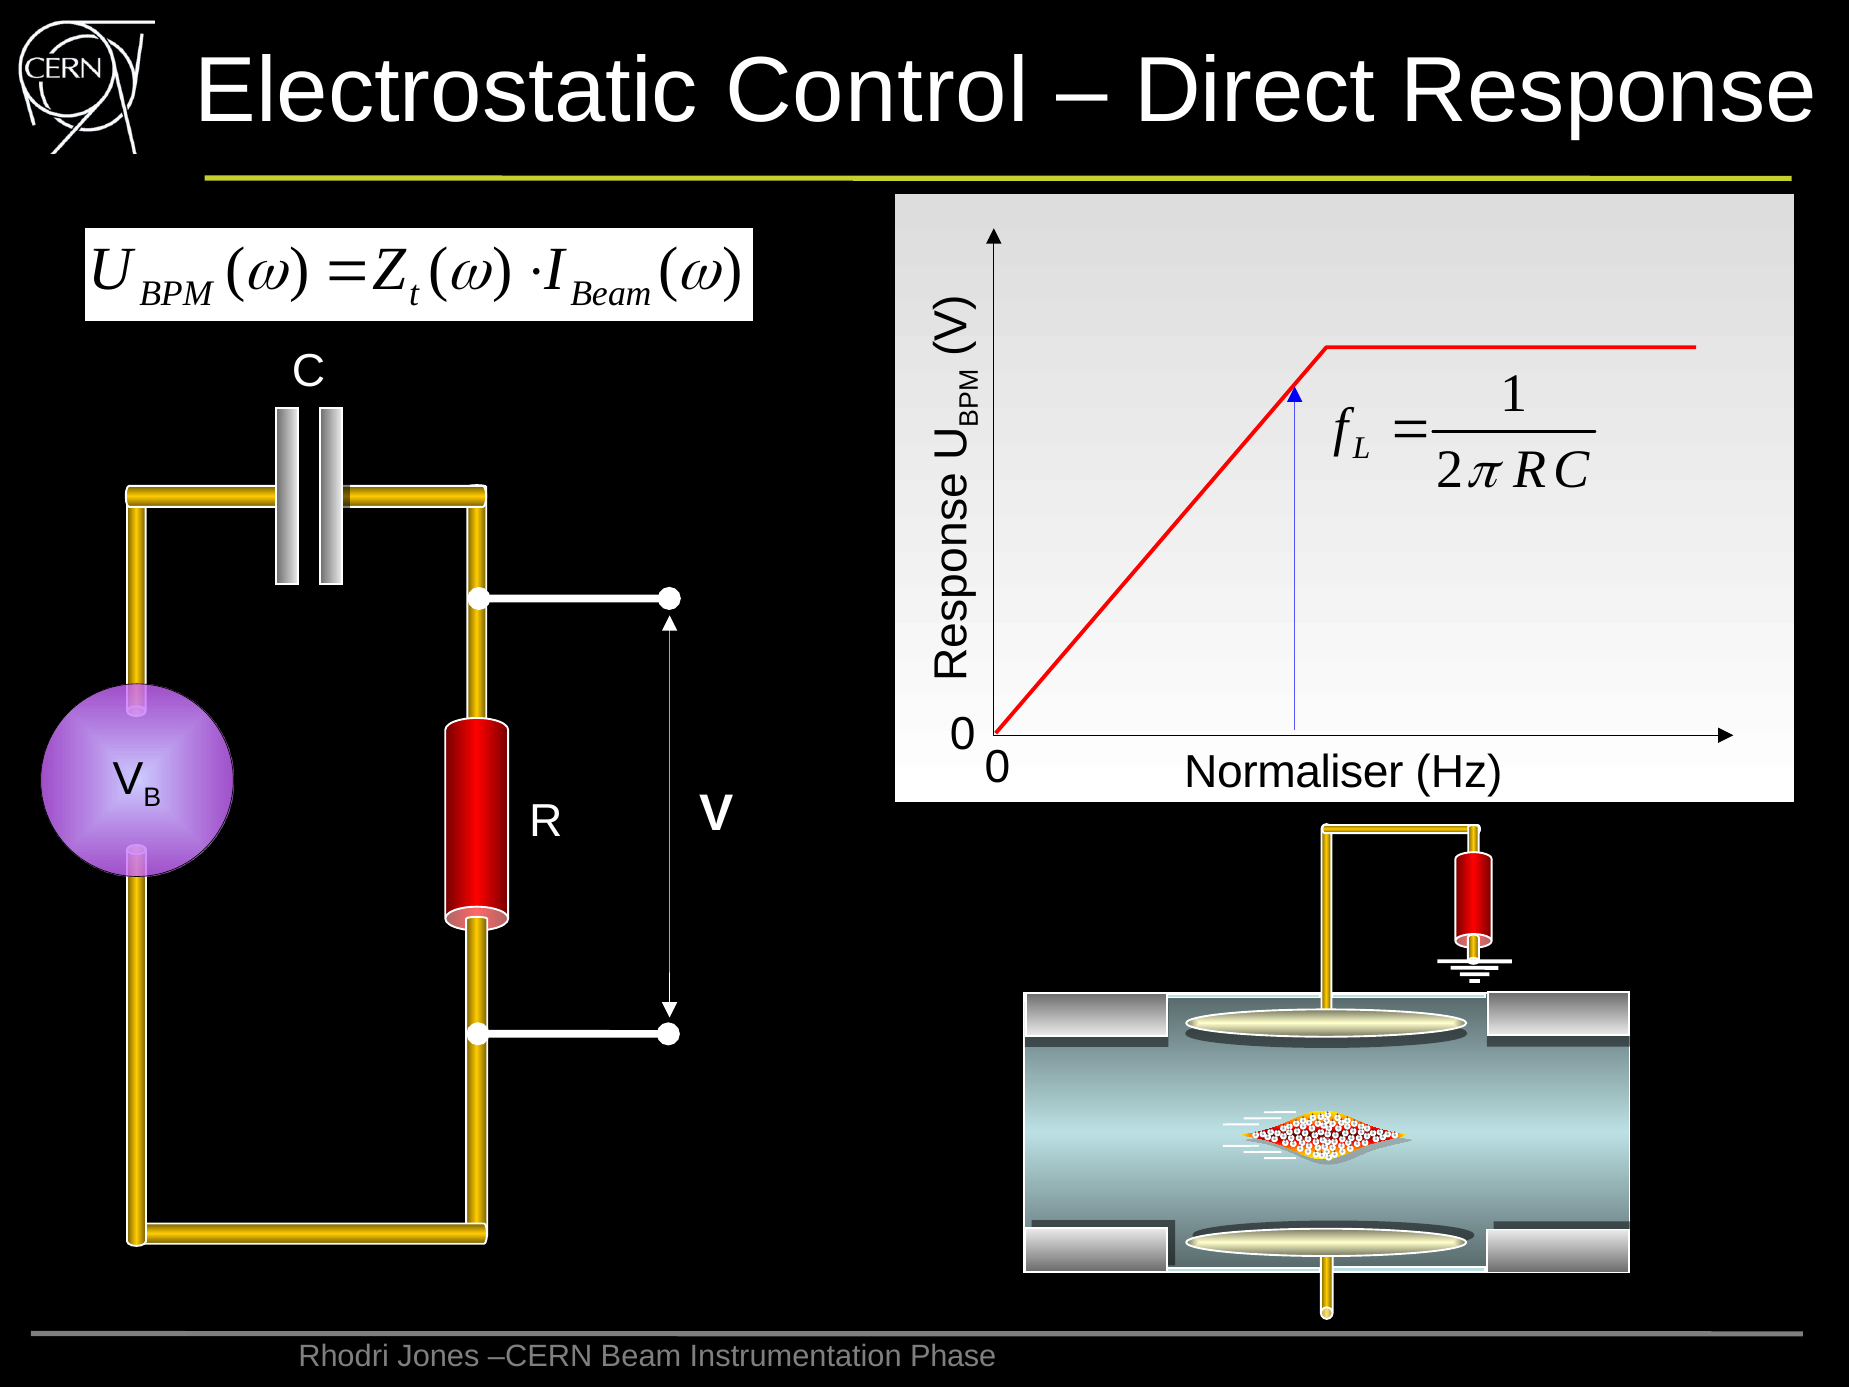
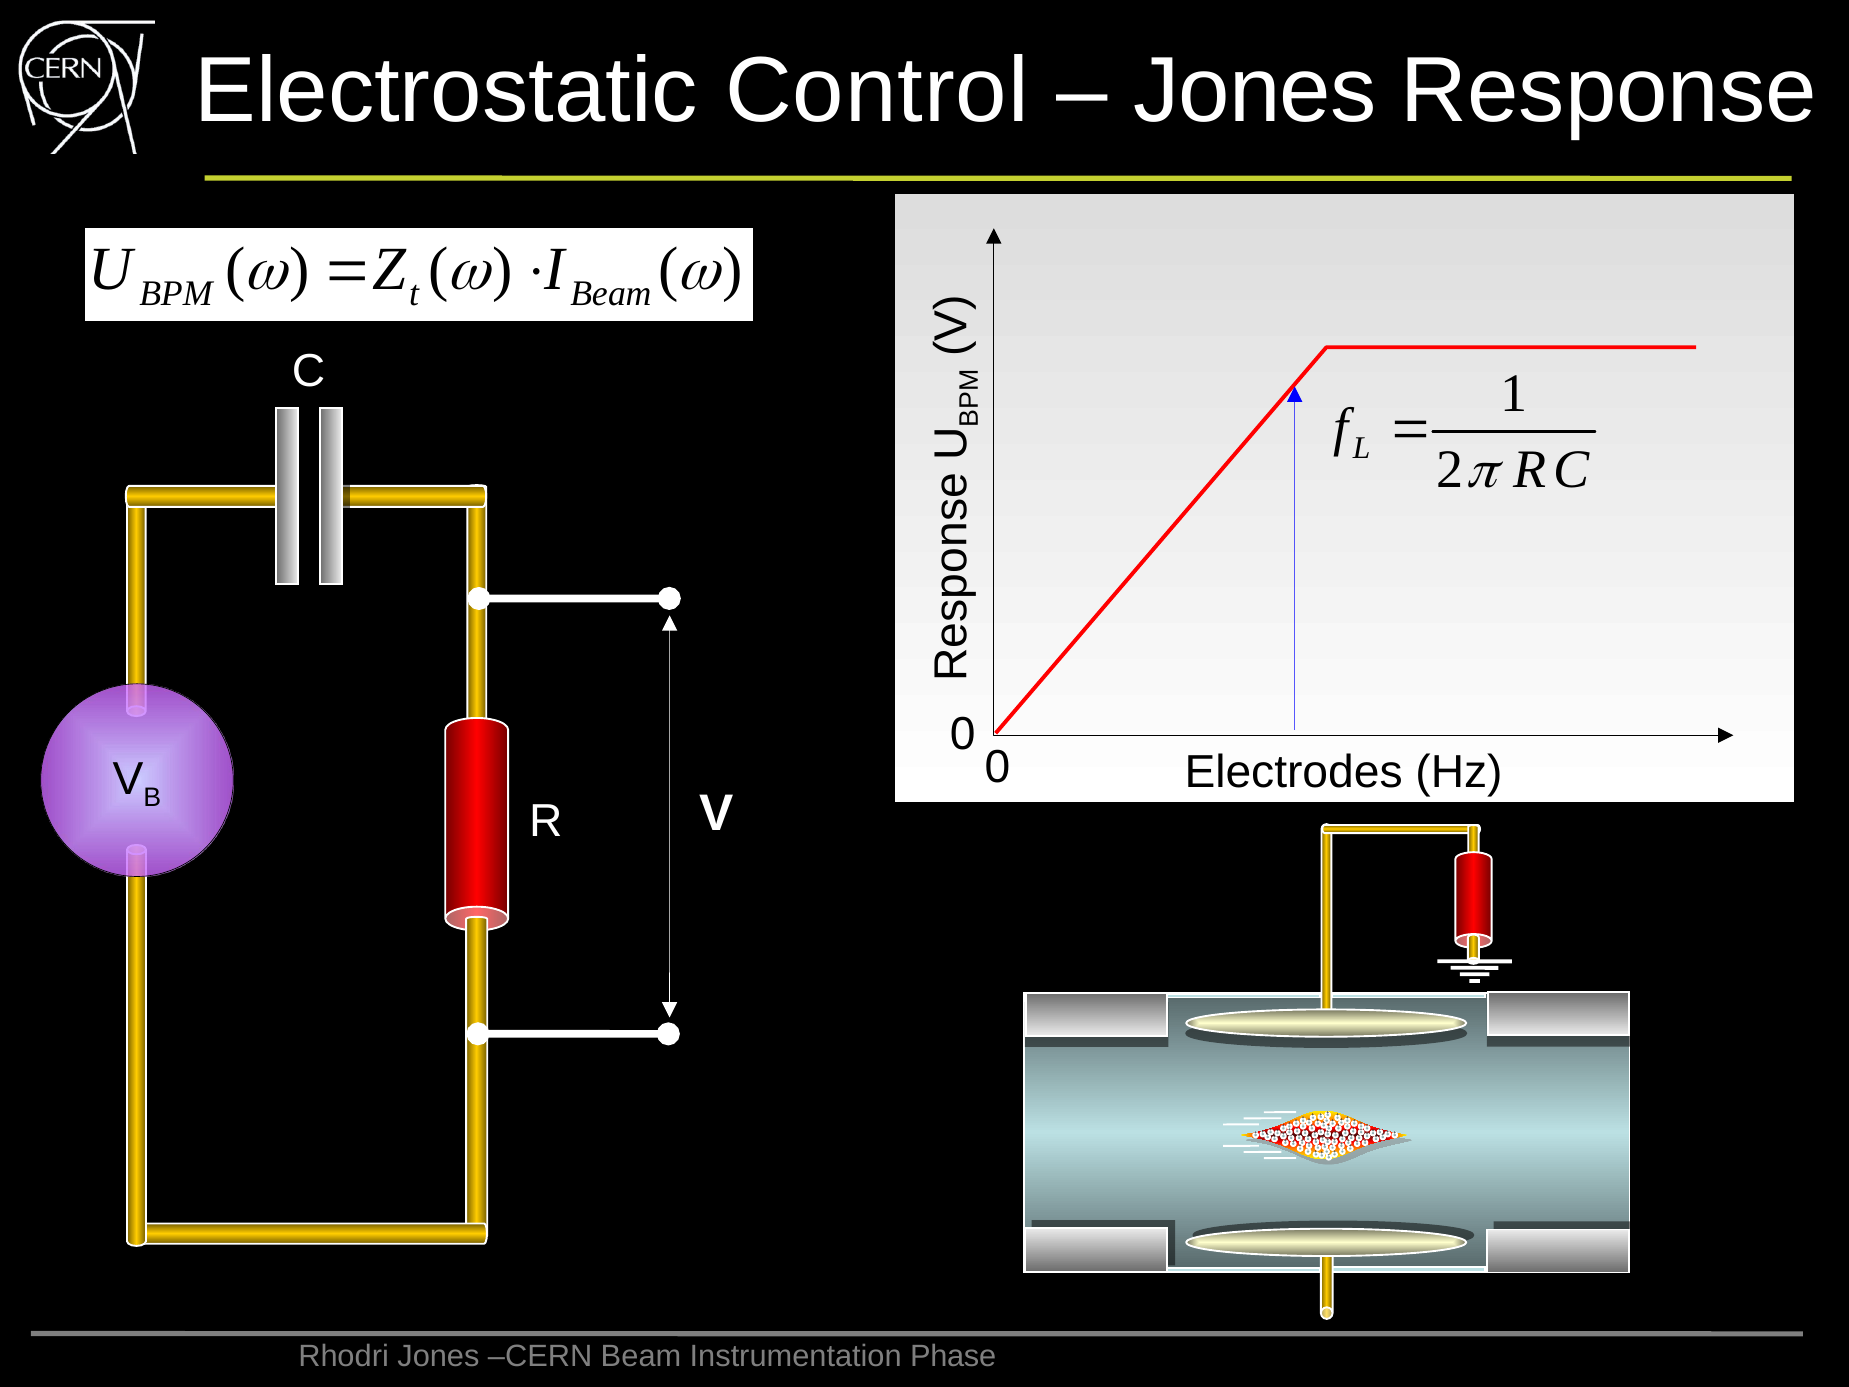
Direct: Direct -> Jones (1255, 91)
Normaliser: Normaliser -> Electrodes (1294, 773)
